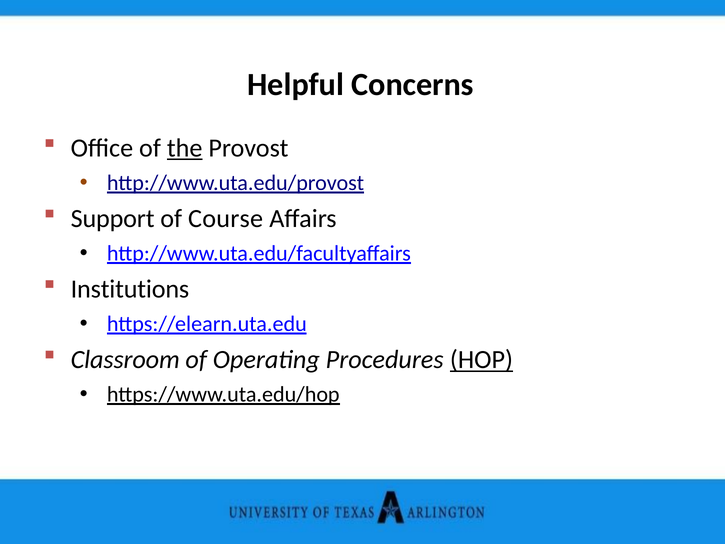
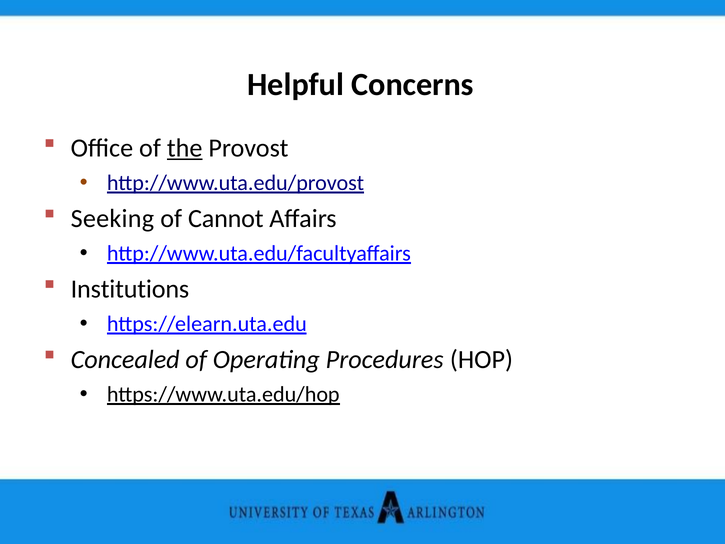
Support: Support -> Seeking (112, 219)
Course: Course -> Cannot (226, 219)
Classroom: Classroom -> Concealed (125, 360)
HOP underline: present -> none (481, 360)
